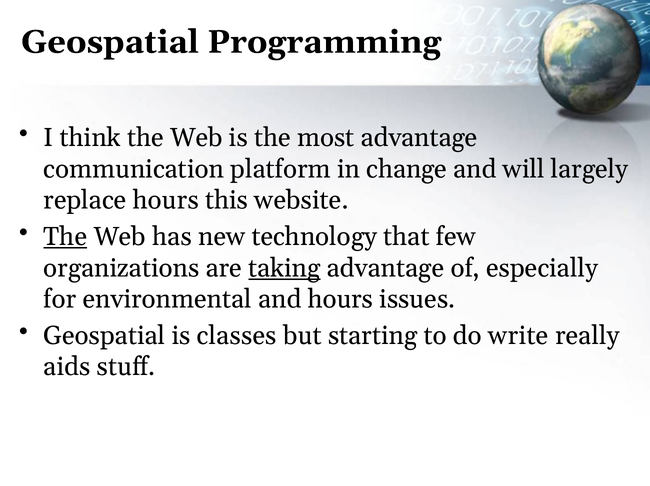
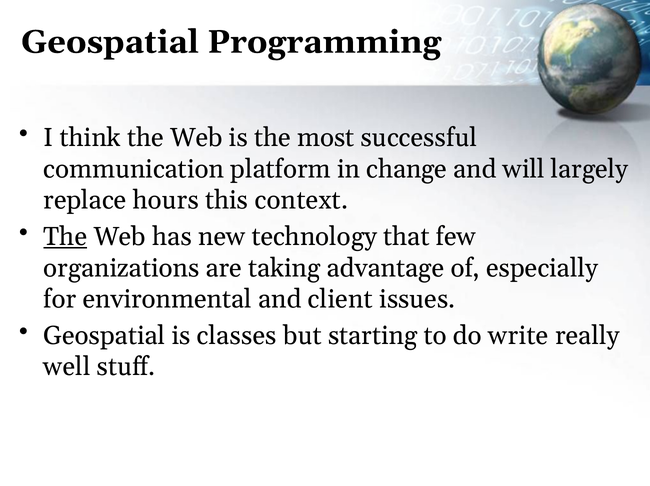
most advantage: advantage -> successful (419, 138)
website: website -> context (301, 200)
taking underline: present -> none (284, 268)
and hours: hours -> client (340, 299)
aids: aids -> well (67, 367)
